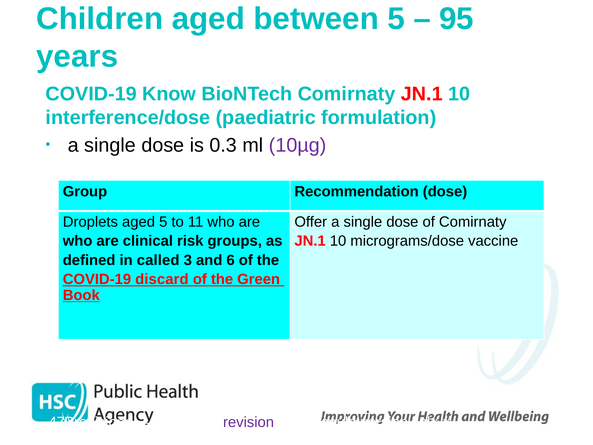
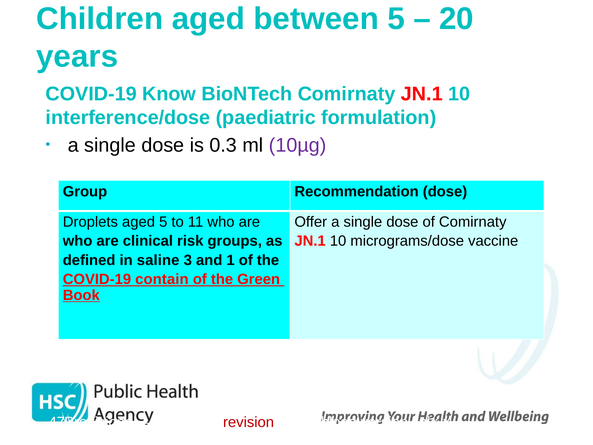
95: 95 -> 20 (456, 19)
called: called -> saline (158, 260)
6: 6 -> 1 (231, 260)
discard: discard -> contain (162, 279)
revision colour: purple -> red (249, 422)
could: could -> blood (339, 422)
